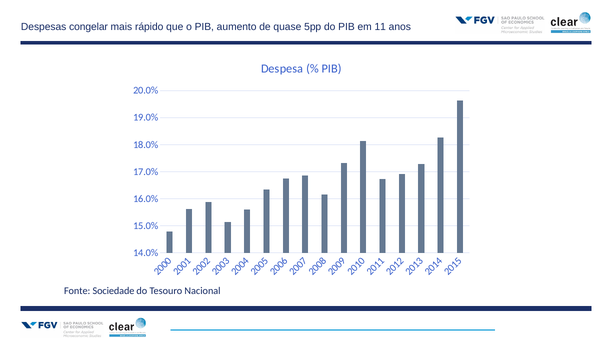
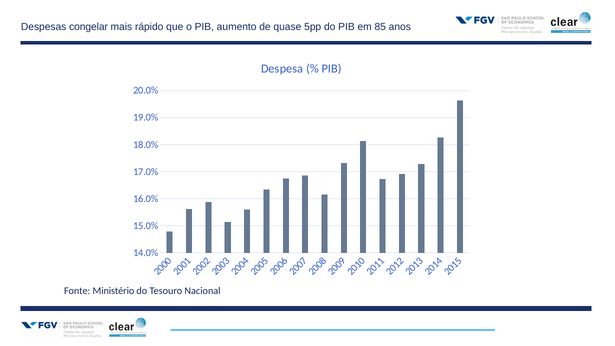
11: 11 -> 85 (380, 27)
Sociedade: Sociedade -> Ministério (113, 291)
